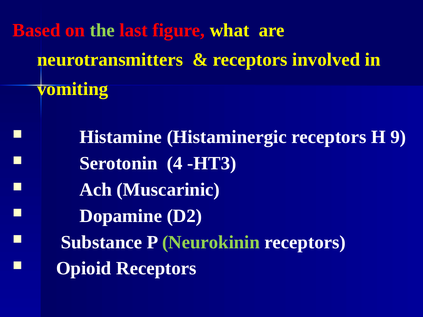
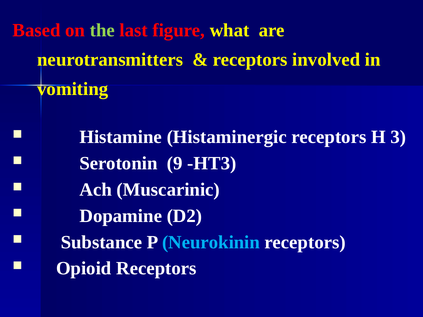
9: 9 -> 3 (398, 137)
4: 4 -> 9 (175, 163)
Neurokinin colour: light green -> light blue (211, 242)
